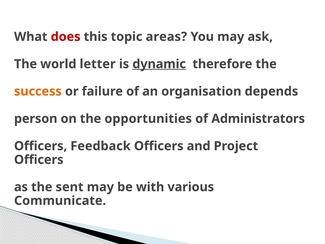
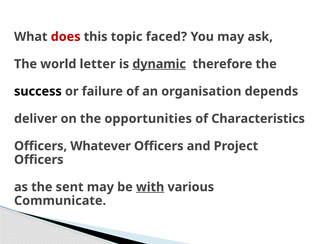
areas: areas -> faced (166, 37)
success colour: orange -> black (38, 91)
person: person -> deliver (36, 119)
Administrators: Administrators -> Characteristics (258, 119)
Feedback: Feedback -> Whatever (101, 146)
with underline: none -> present (150, 187)
